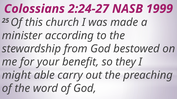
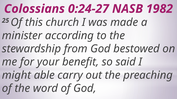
2:24-27: 2:24-27 -> 0:24-27 (88, 9)
1999: 1999 -> 1982 (160, 9)
they: they -> said (126, 62)
